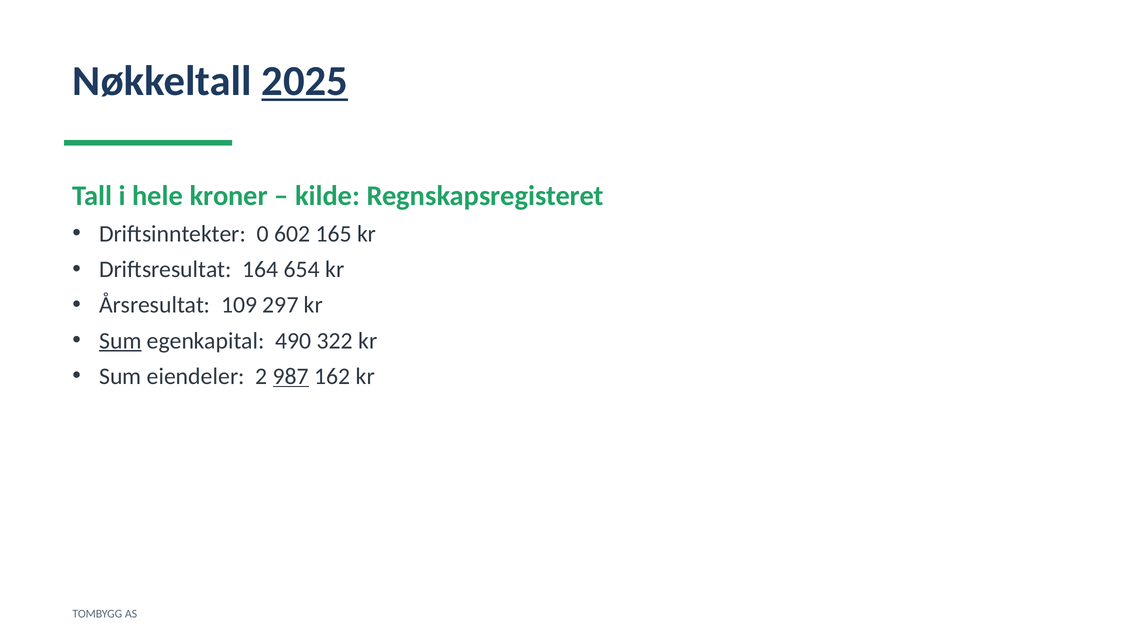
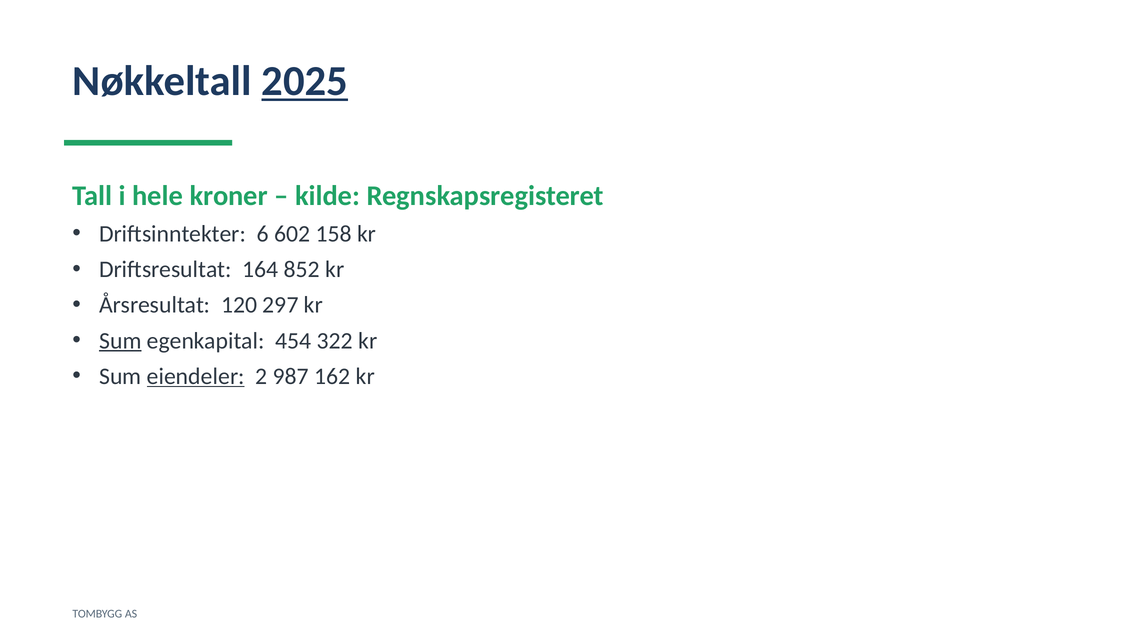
0: 0 -> 6 (263, 234)
165: 165 -> 158 (334, 234)
654: 654 -> 852 (302, 270)
109: 109 -> 120 (239, 305)
490: 490 -> 454 (293, 341)
eiendeler underline: none -> present (196, 377)
987 underline: present -> none (291, 377)
